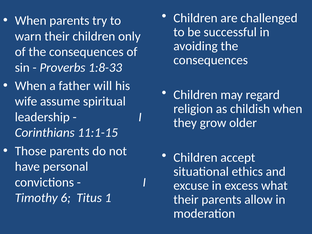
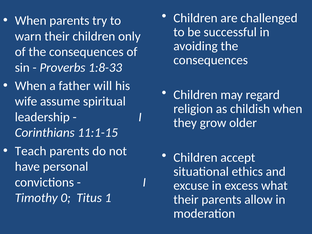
Those: Those -> Teach (31, 151)
6: 6 -> 0 (66, 198)
